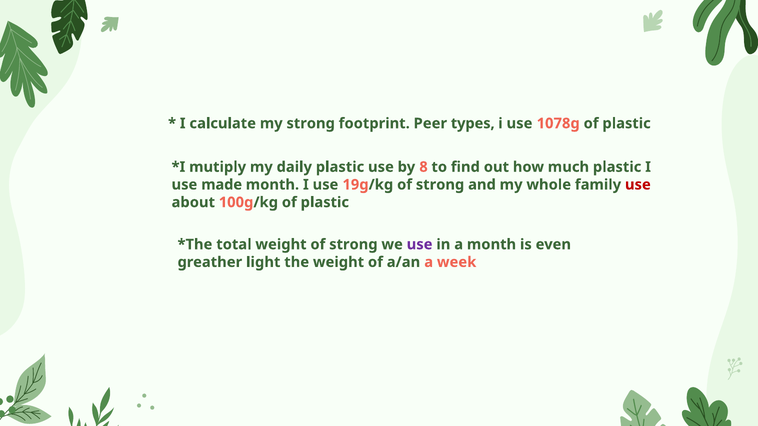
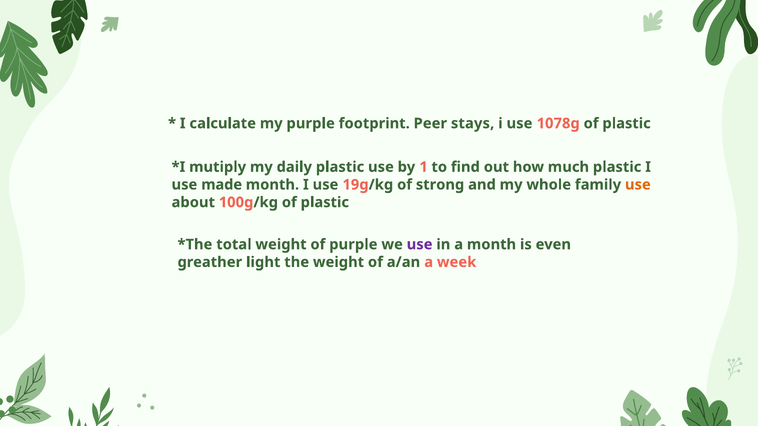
my strong: strong -> purple (311, 124)
types: types -> stays (473, 124)
8: 8 -> 1 (424, 167)
use colour: red -> orange (638, 185)
weight of strong: strong -> purple (353, 245)
